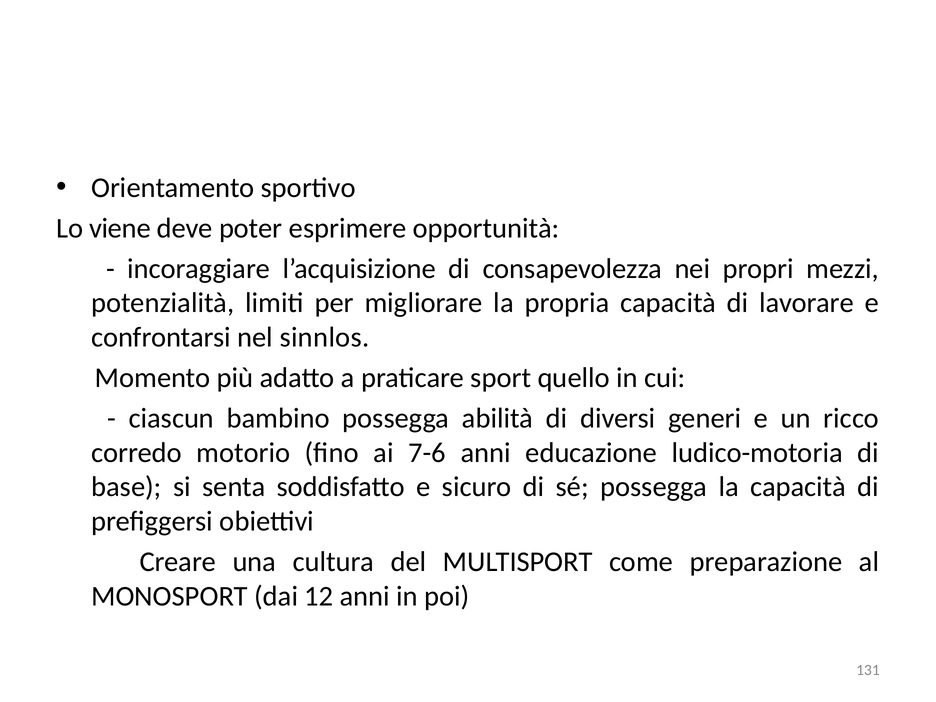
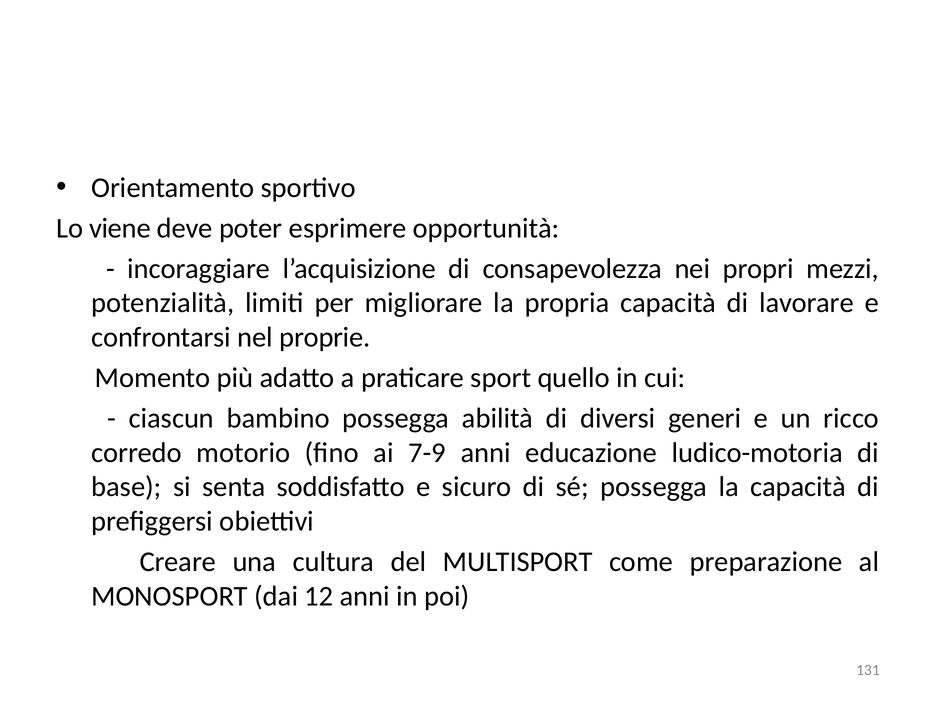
sinnlos: sinnlos -> proprie (325, 337)
7-6: 7-6 -> 7-9 (427, 453)
